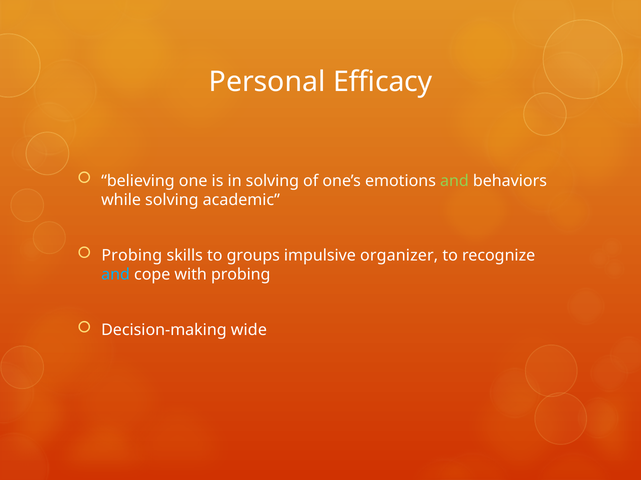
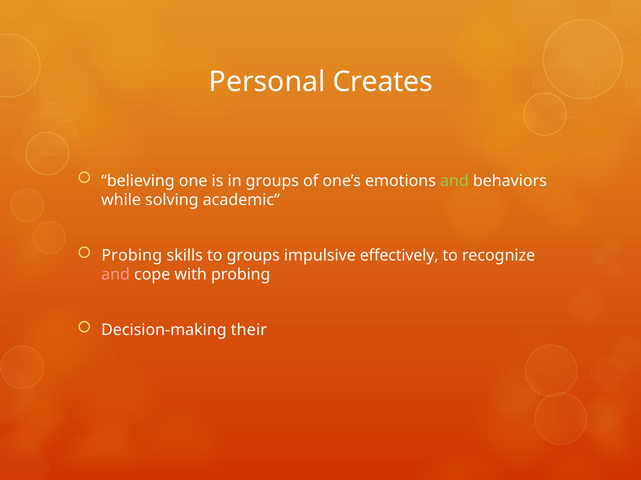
Efficacy: Efficacy -> Creates (383, 82)
in solving: solving -> groups (272, 181)
organizer: organizer -> effectively (399, 256)
and colour: light blue -> pink (116, 275)
wide: wide -> their (249, 331)
